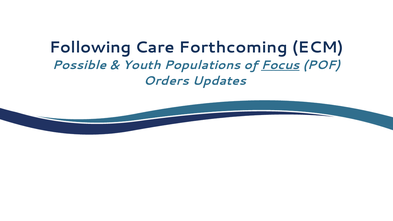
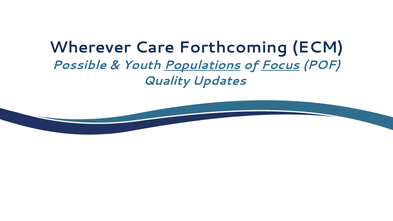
Following: Following -> Wherever (90, 47)
Populations underline: none -> present (202, 65)
Orders: Orders -> Quality (166, 81)
